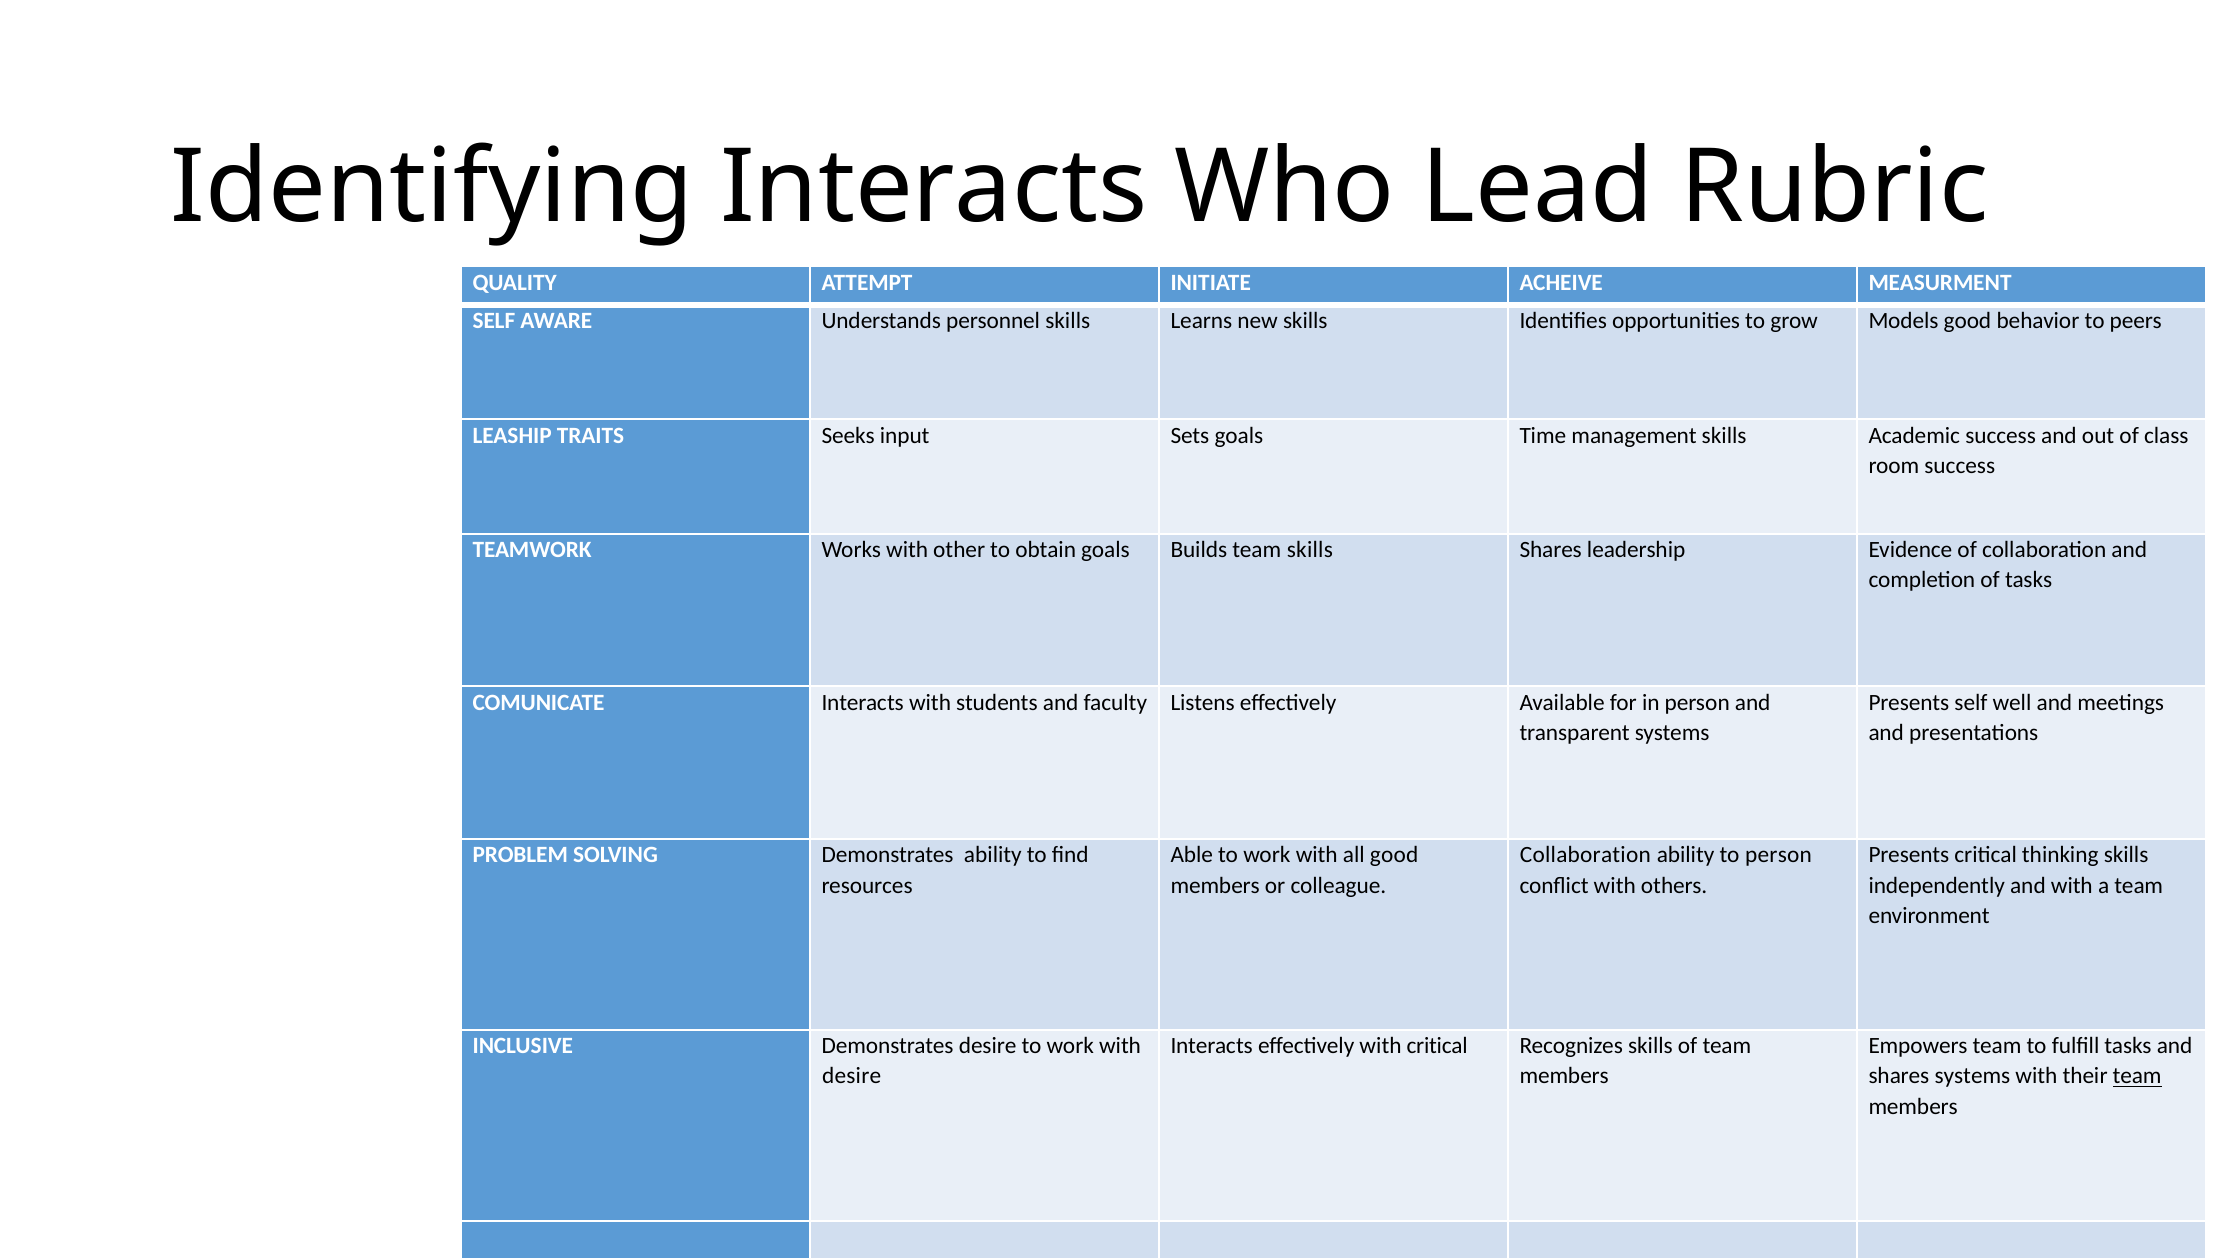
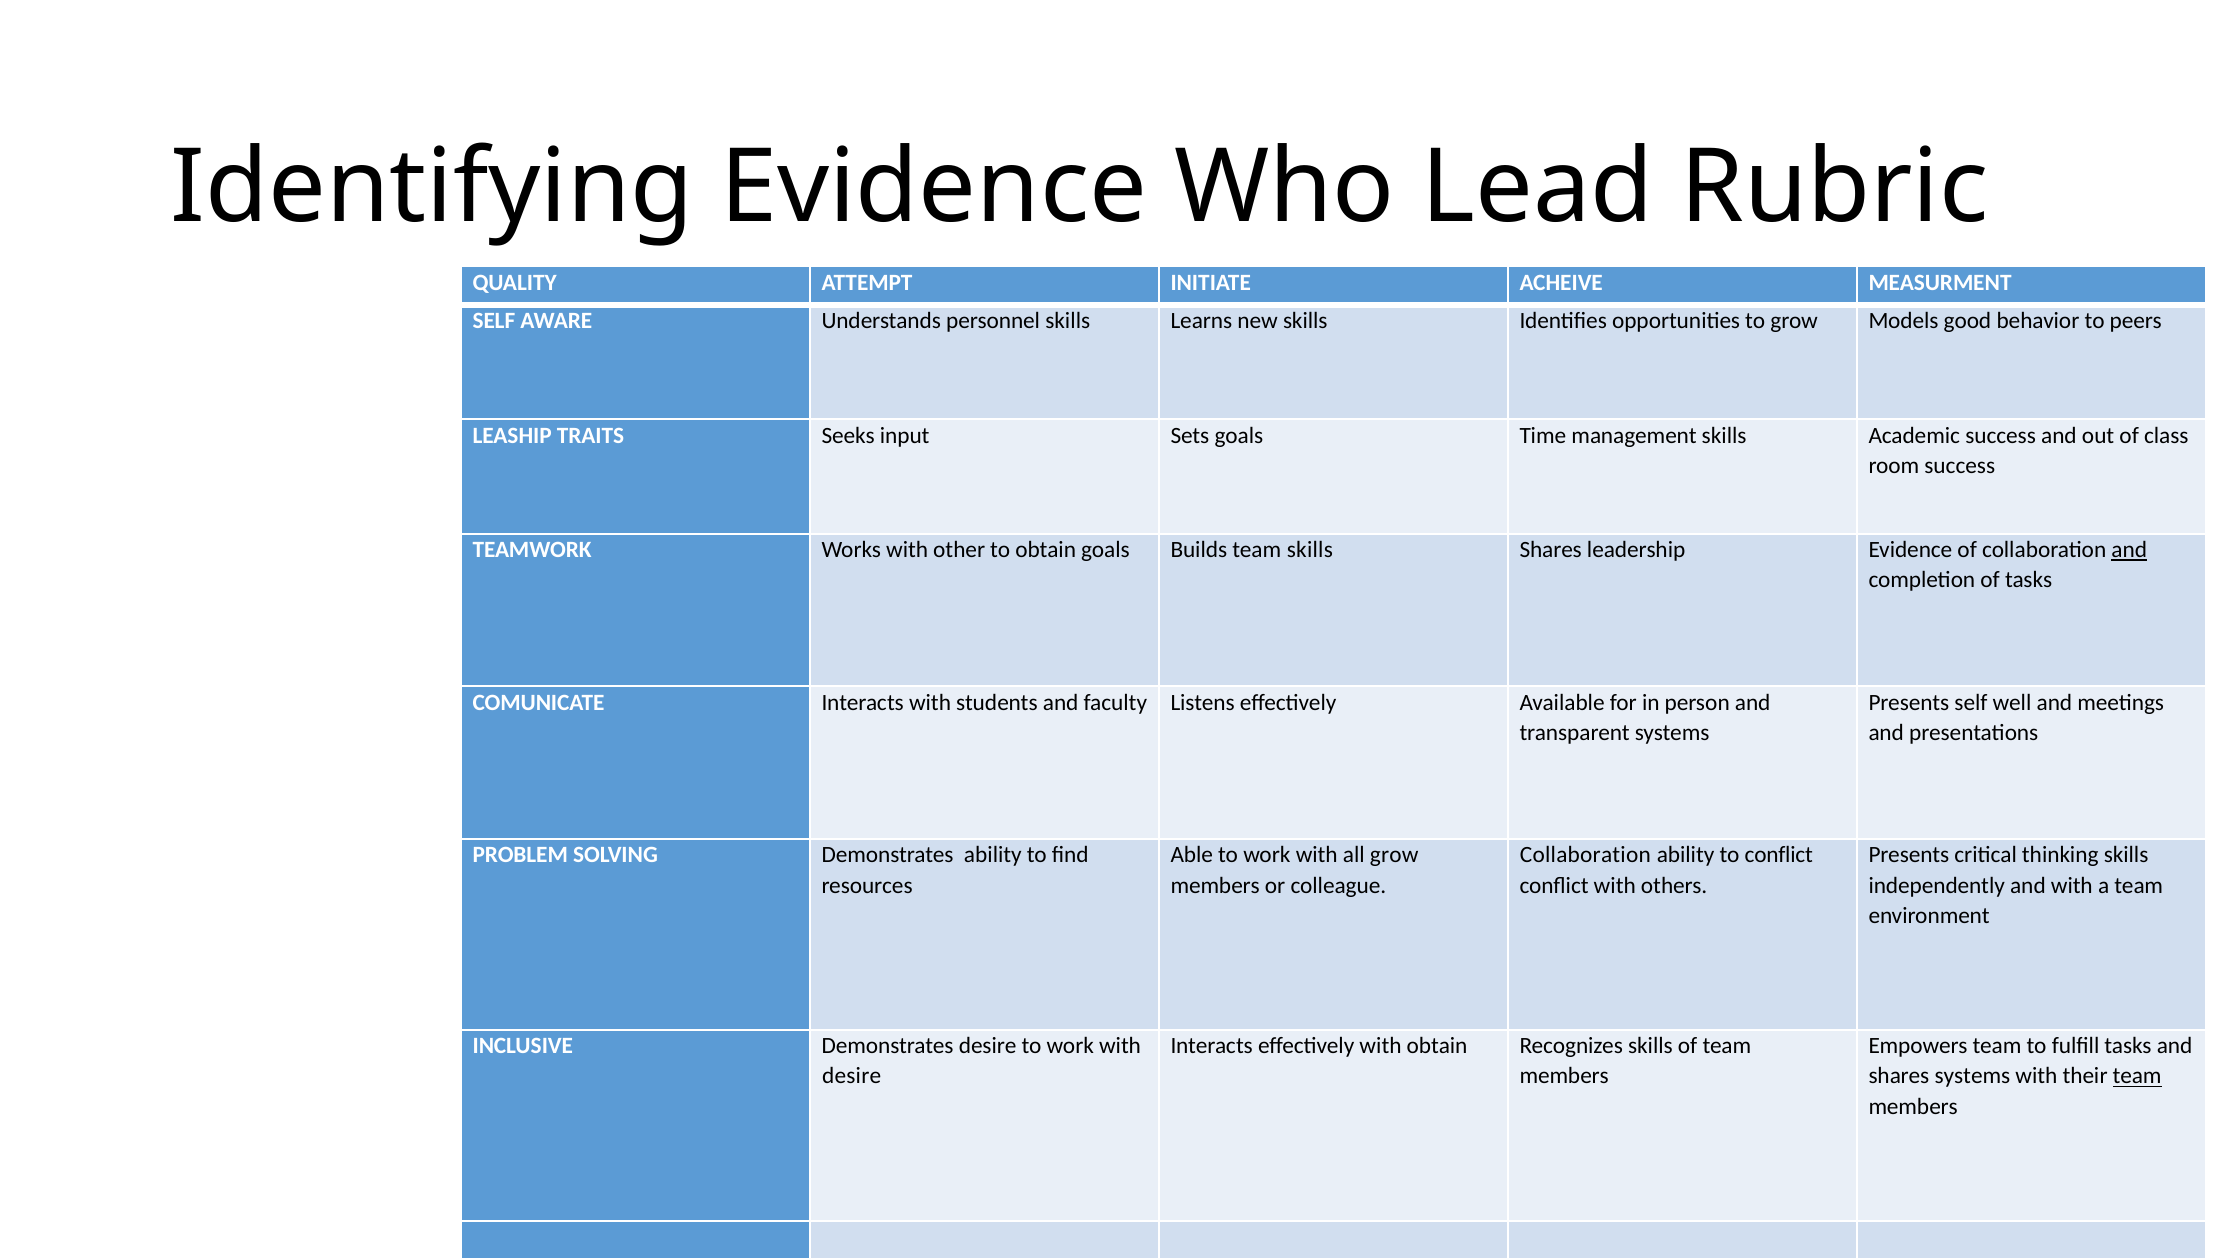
Identifying Interacts: Interacts -> Evidence (934, 188)
and underline: none -> present (2129, 550)
all good: good -> grow (1394, 855)
to person: person -> conflict (1779, 855)
with critical: critical -> obtain (1437, 1046)
